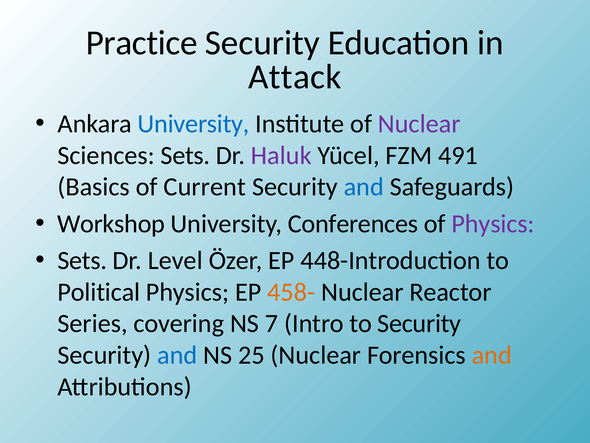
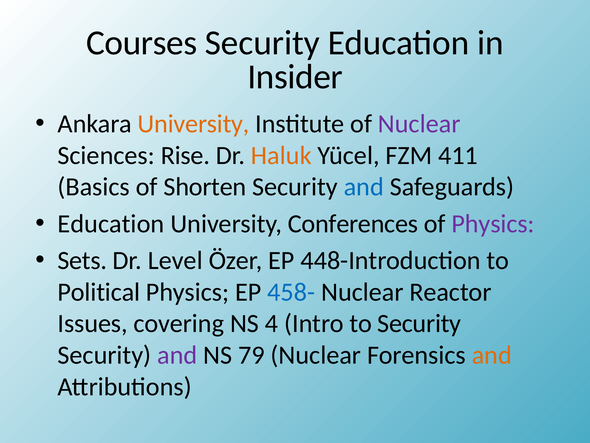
Practice: Practice -> Courses (142, 43)
Attack: Attack -> Insider (295, 77)
University colour: blue -> orange (194, 124)
Sciences Sets: Sets -> Rise (185, 155)
Haluk colour: purple -> orange (281, 155)
491: 491 -> 411 (458, 155)
Current: Current -> Shorten (205, 187)
Workshop: Workshop -> Education (111, 224)
458- colour: orange -> blue (291, 292)
Series: Series -> Issues (93, 323)
7: 7 -> 4 (272, 323)
and colour: blue -> purple (177, 355)
25: 25 -> 79 (251, 355)
